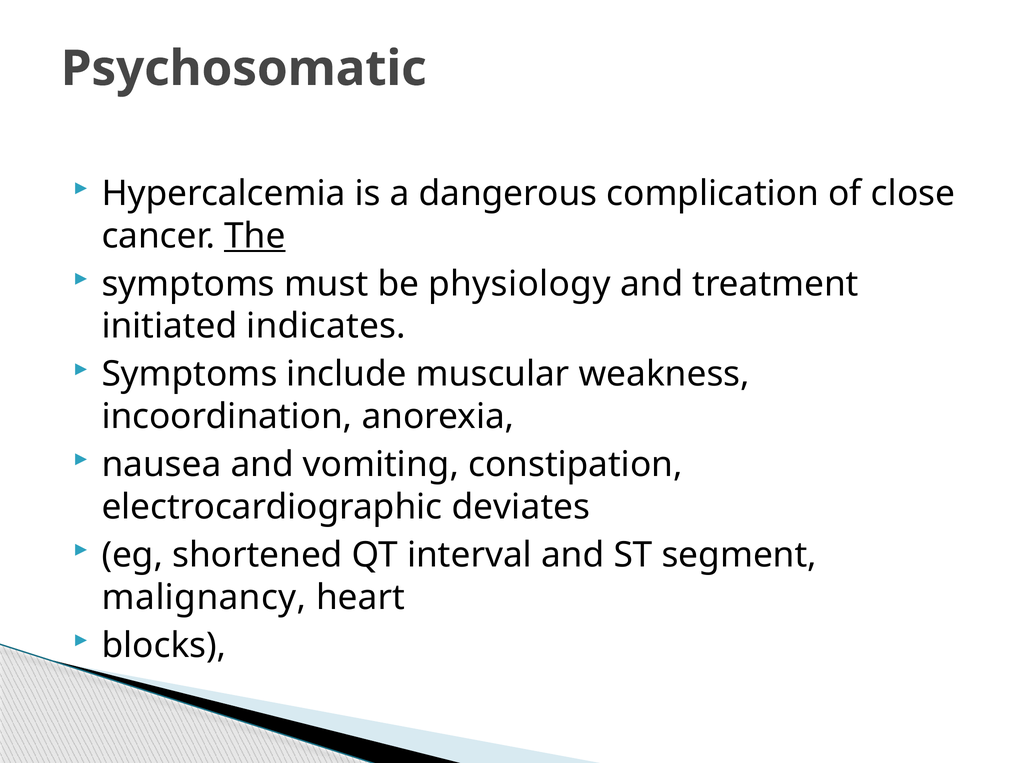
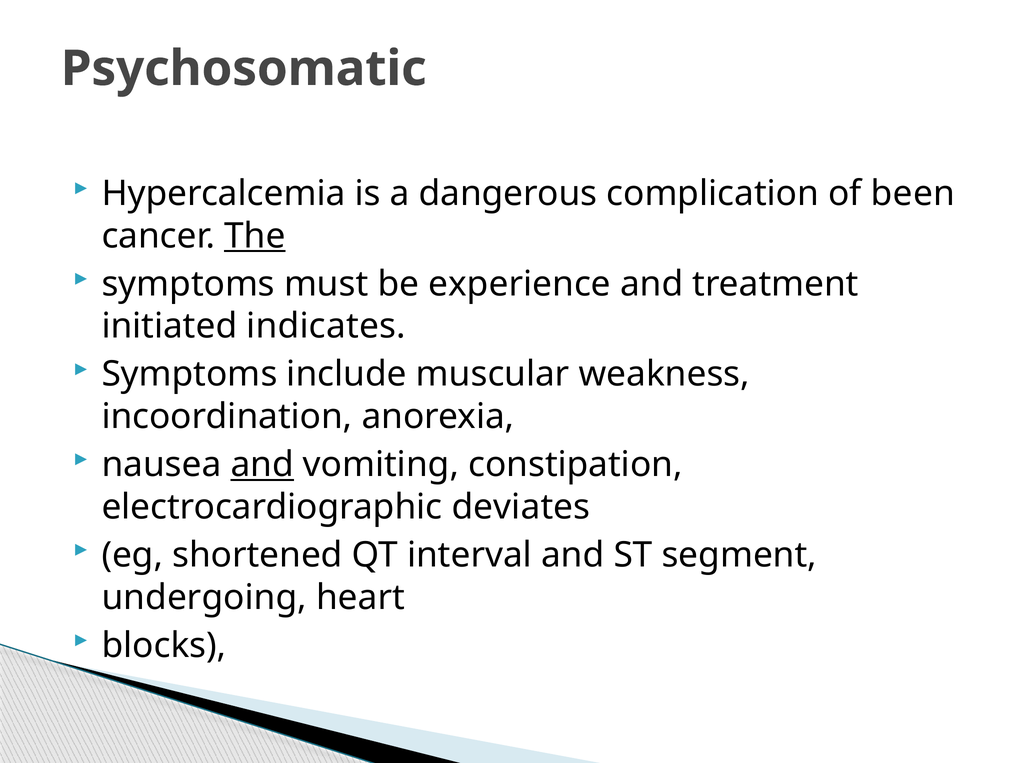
close: close -> been (913, 193)
physiology: physiology -> experience (520, 284)
and underline: none -> present (262, 465)
malignancy: malignancy -> undergoing (204, 597)
